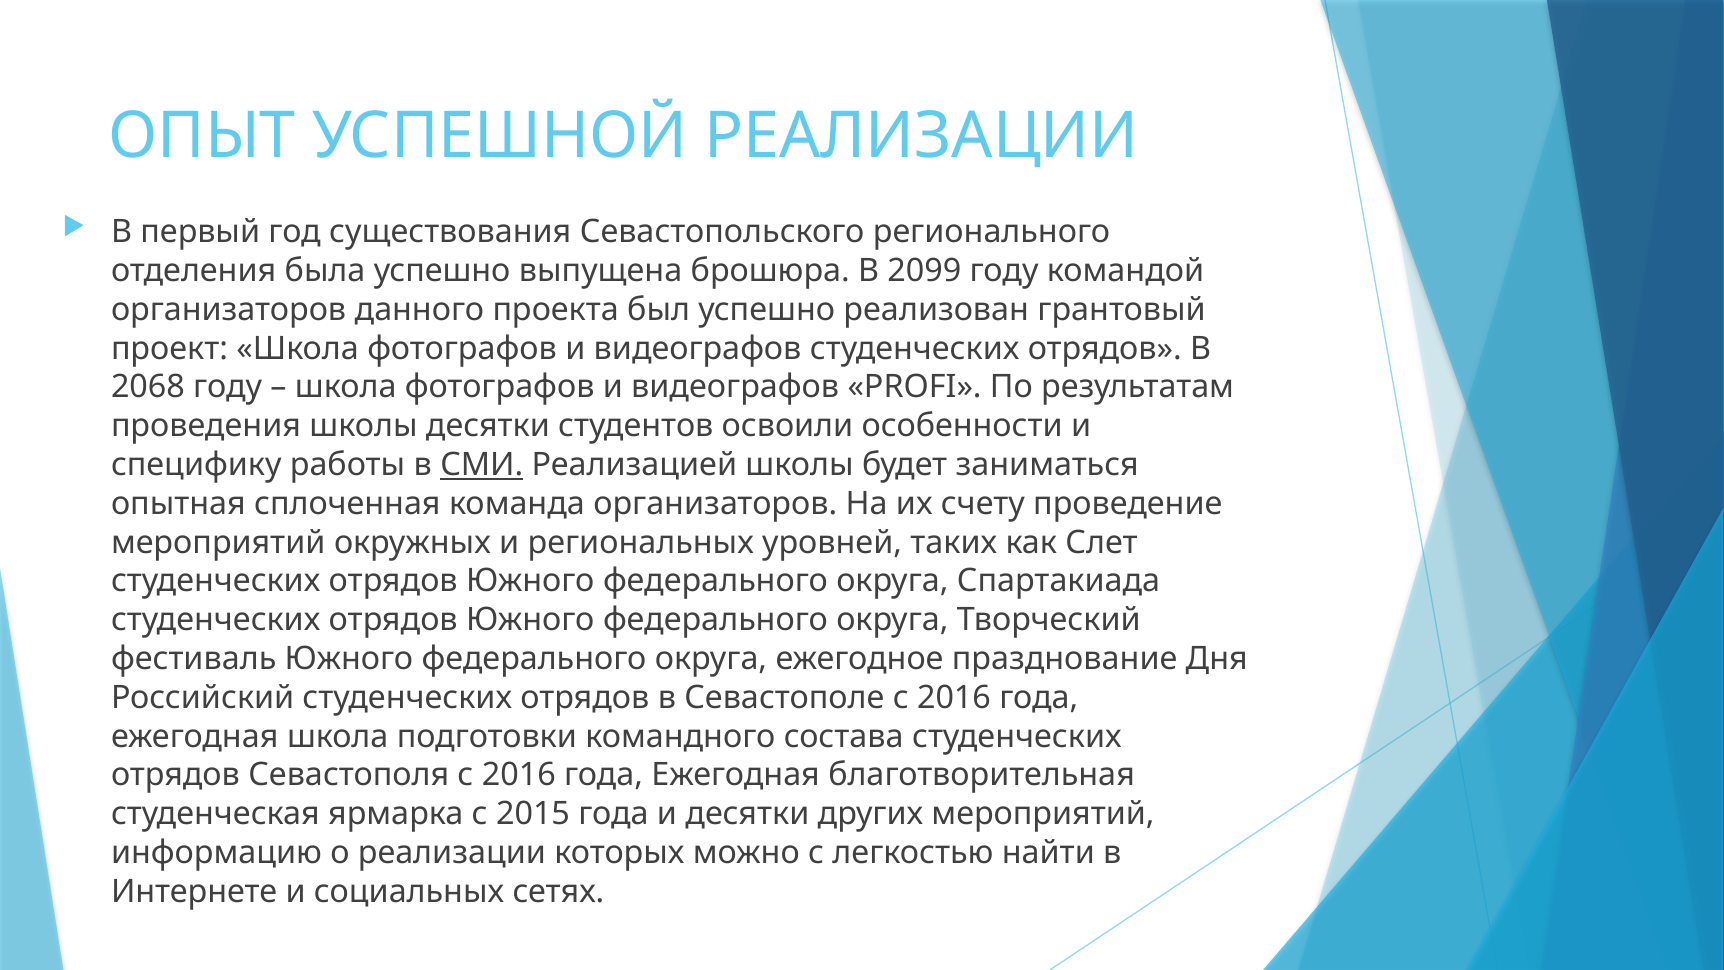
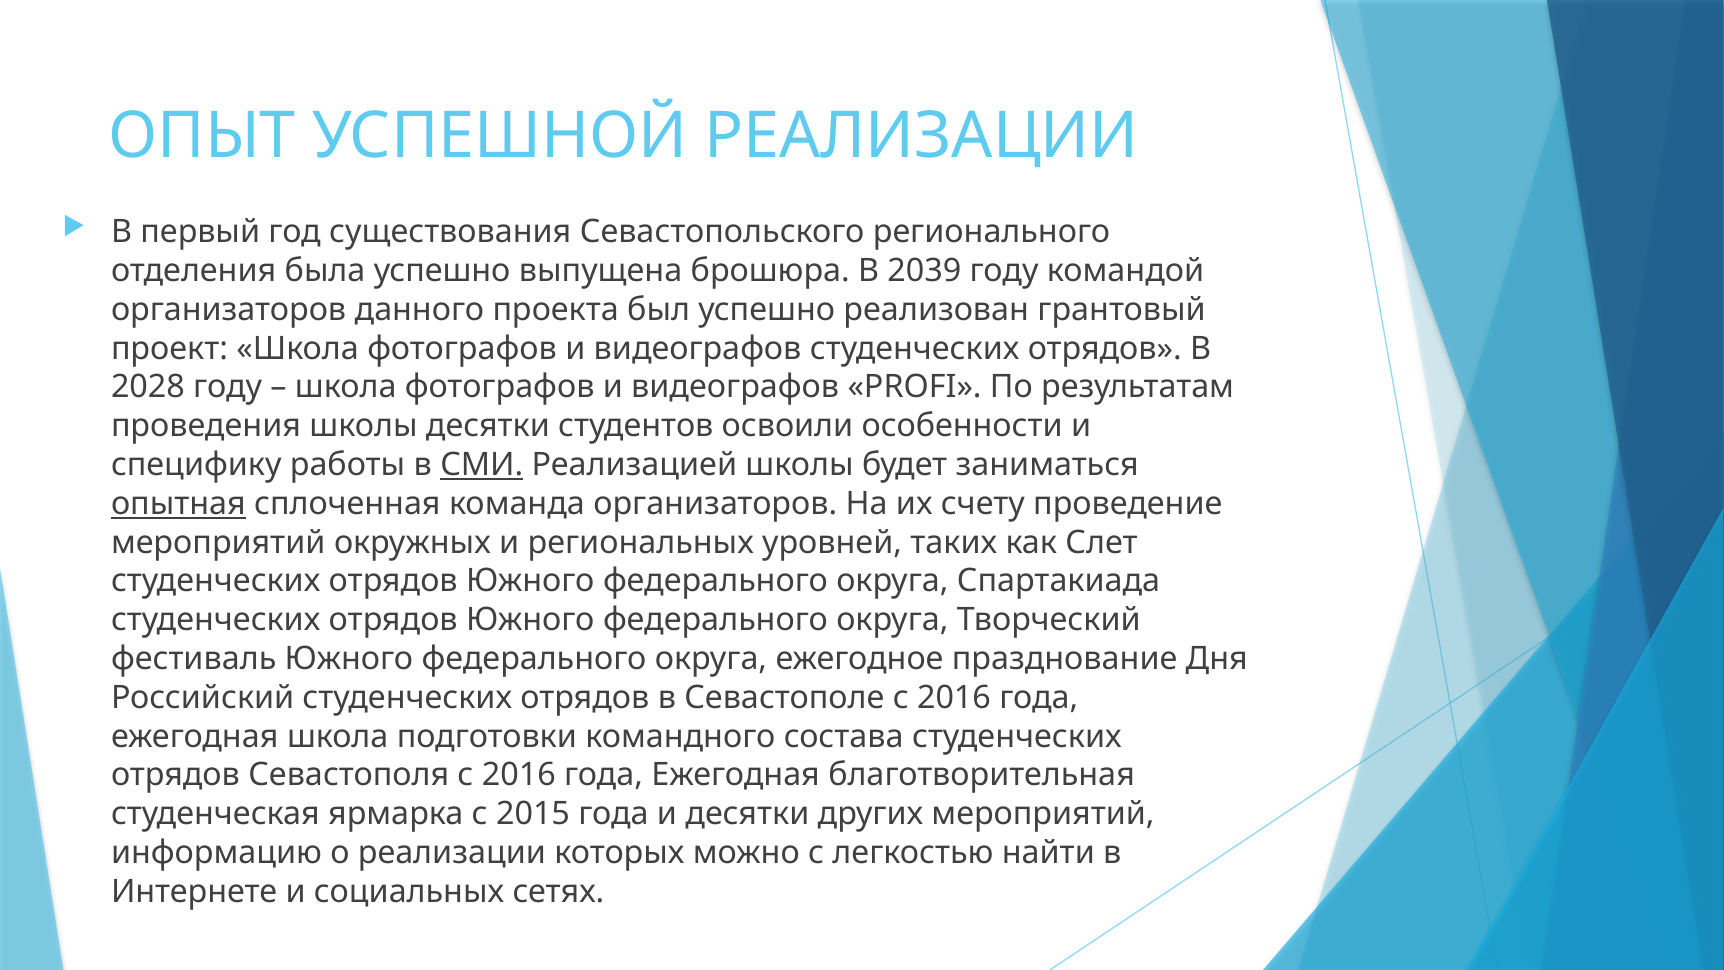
2099: 2099 -> 2039 (924, 271)
2068: 2068 -> 2028 (148, 387)
опытная underline: none -> present (178, 504)
